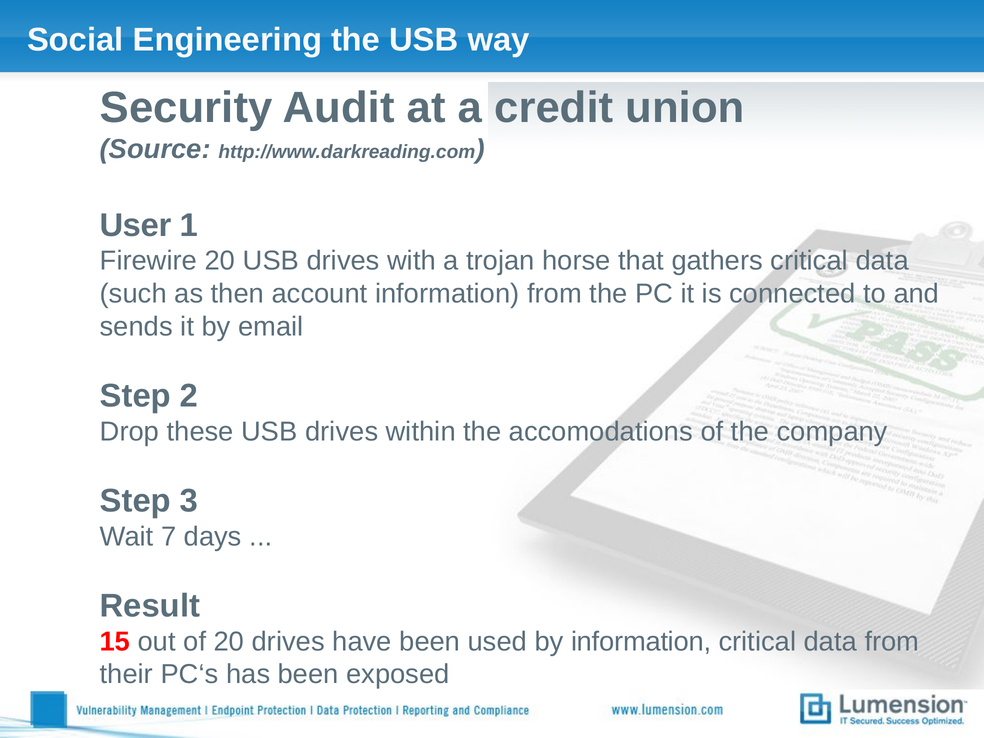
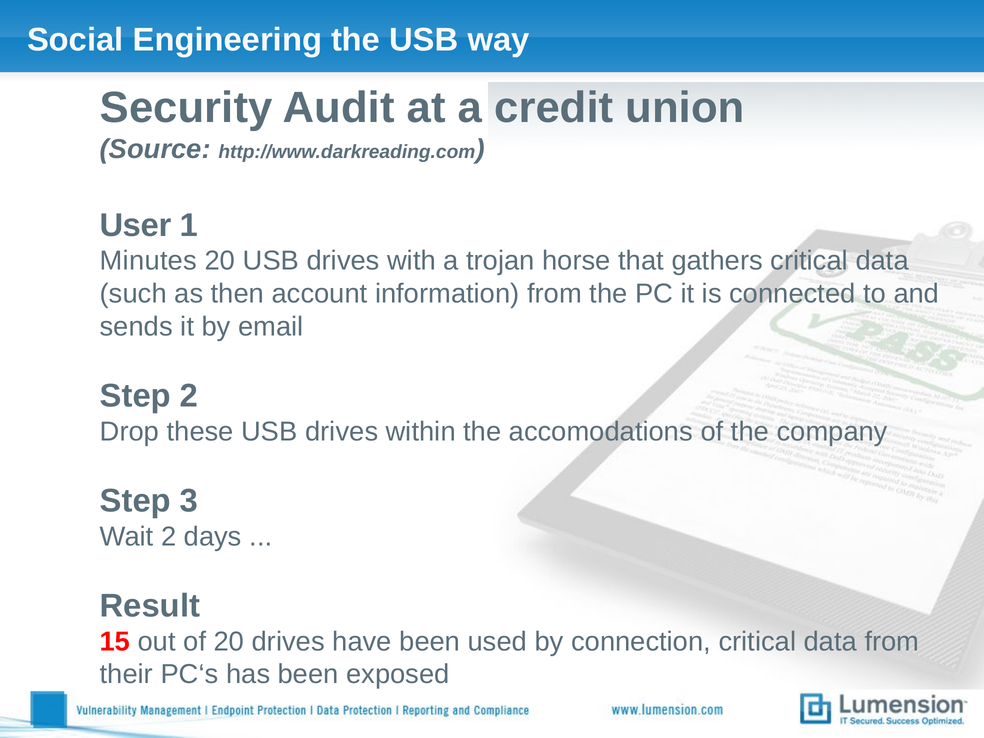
Firewire: Firewire -> Minutes (148, 261)
Wait 7: 7 -> 2 (169, 537)
by information: information -> connection (641, 642)
